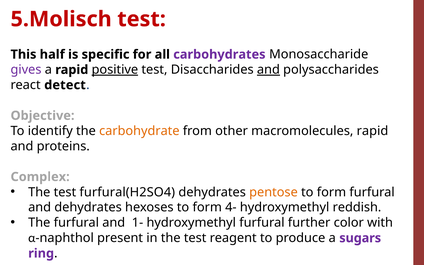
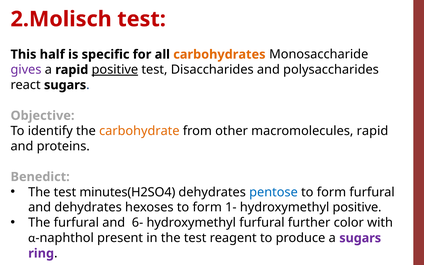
5.Molisch: 5.Molisch -> 2.Molisch (61, 19)
carbohydrates colour: purple -> orange (219, 54)
and underline: present -> none (268, 70)
react detect: detect -> sugars (65, 85)
Complex: Complex -> Benedict (40, 177)
furfural(H2SO4: furfural(H2SO4 -> minutes(H2SO4 (127, 192)
pentose colour: orange -> blue (274, 192)
4-: 4- -> 1- (231, 207)
hydroxymethyl reddish: reddish -> positive (357, 207)
1-: 1- -> 6- (138, 223)
